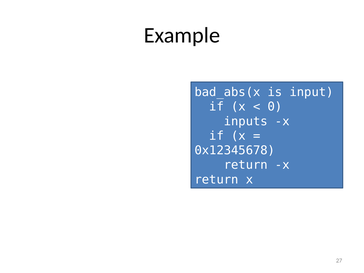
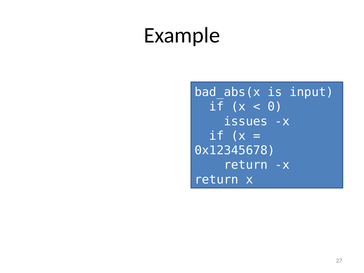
inputs: inputs -> issues (246, 121)
